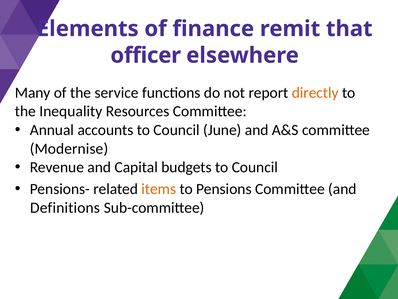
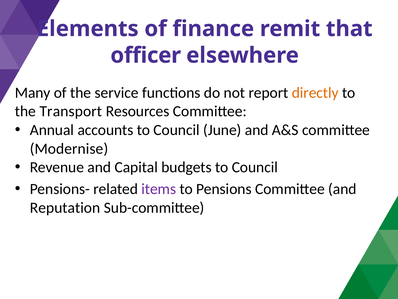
Inequality: Inequality -> Transport (71, 111)
items colour: orange -> purple (159, 189)
Definitions: Definitions -> Reputation (65, 207)
